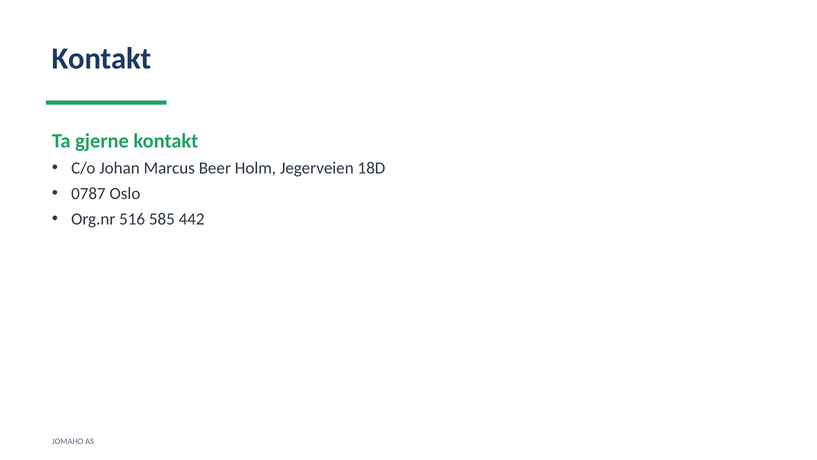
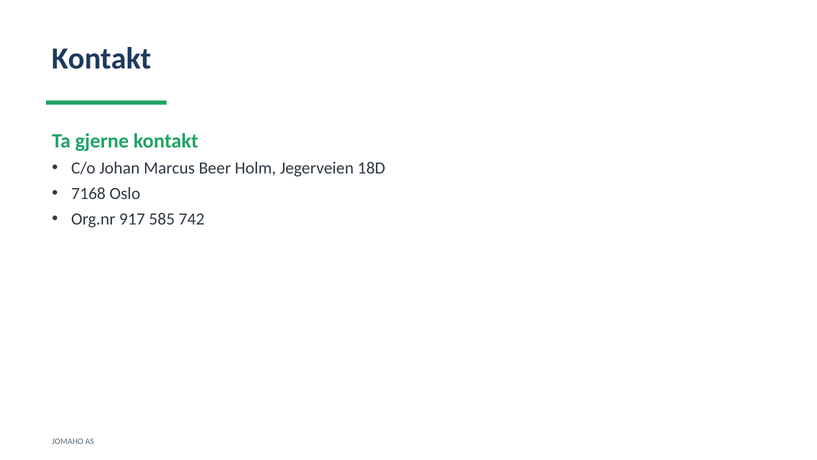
0787: 0787 -> 7168 (88, 194)
516: 516 -> 917 (132, 219)
442: 442 -> 742 (192, 219)
